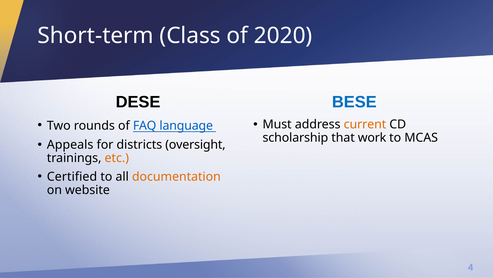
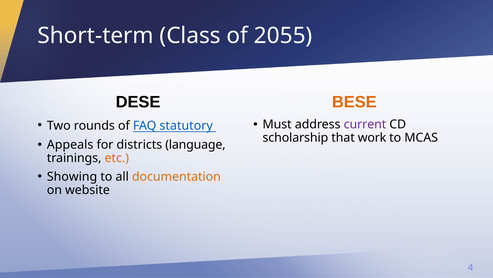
2020: 2020 -> 2055 (283, 36)
BESE colour: blue -> orange (354, 102)
current colour: orange -> purple (365, 124)
language: language -> statutory (186, 126)
oversight: oversight -> language (195, 144)
Certified: Certified -> Showing (72, 176)
